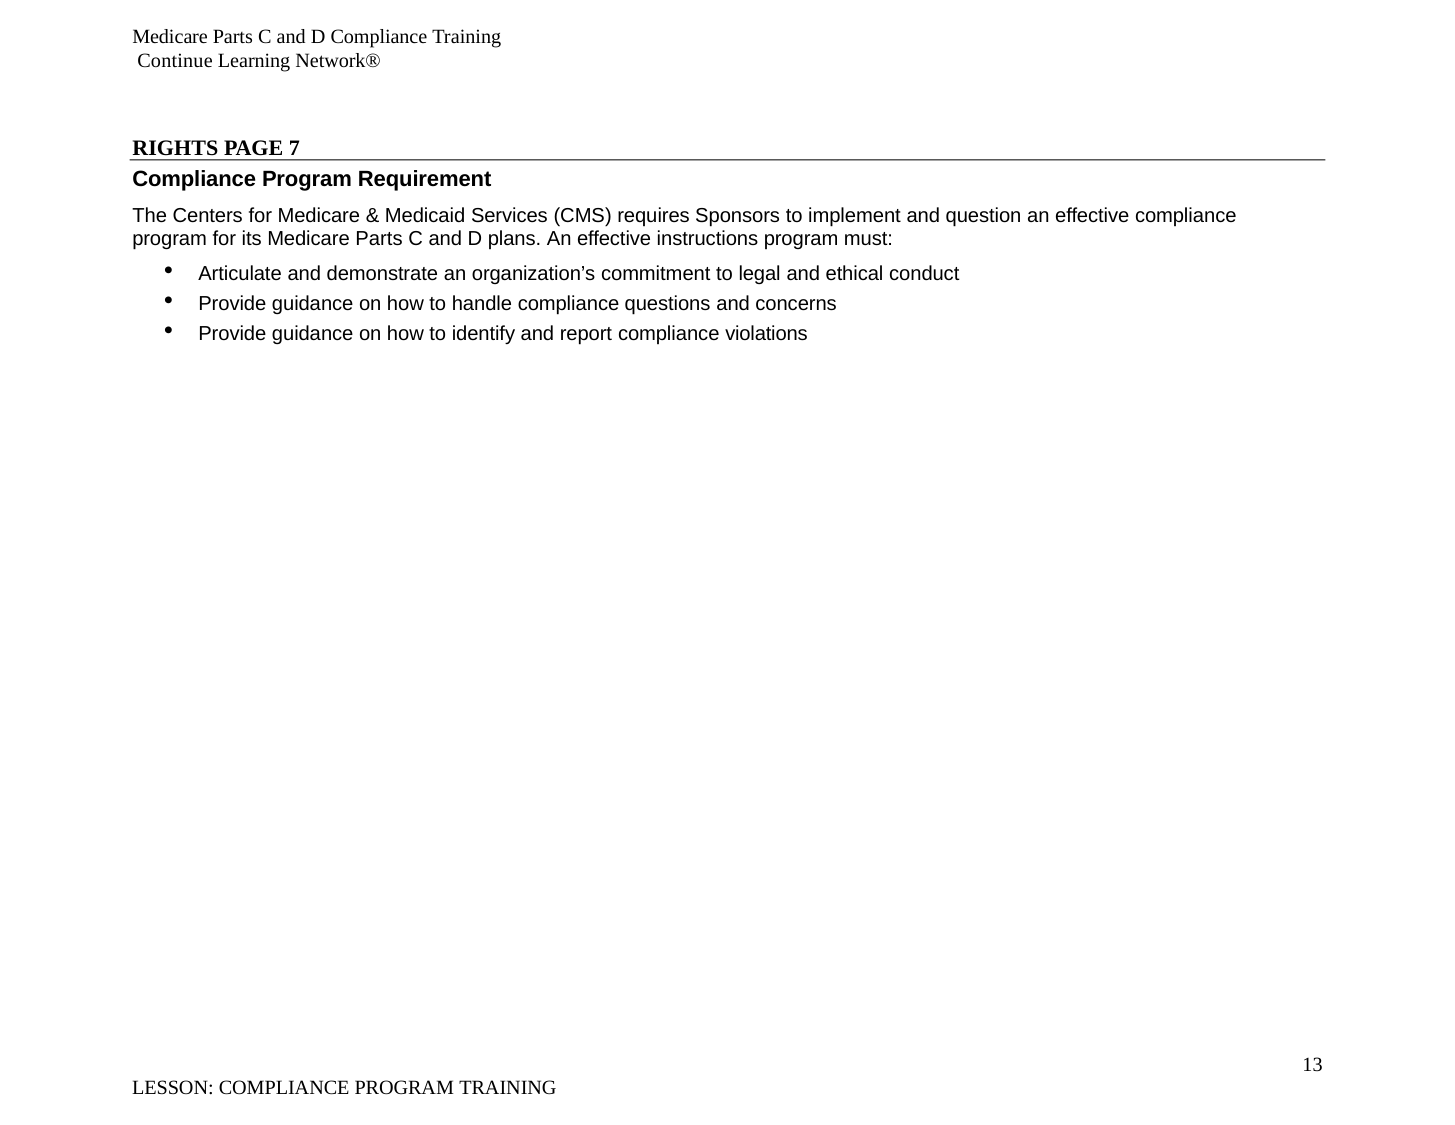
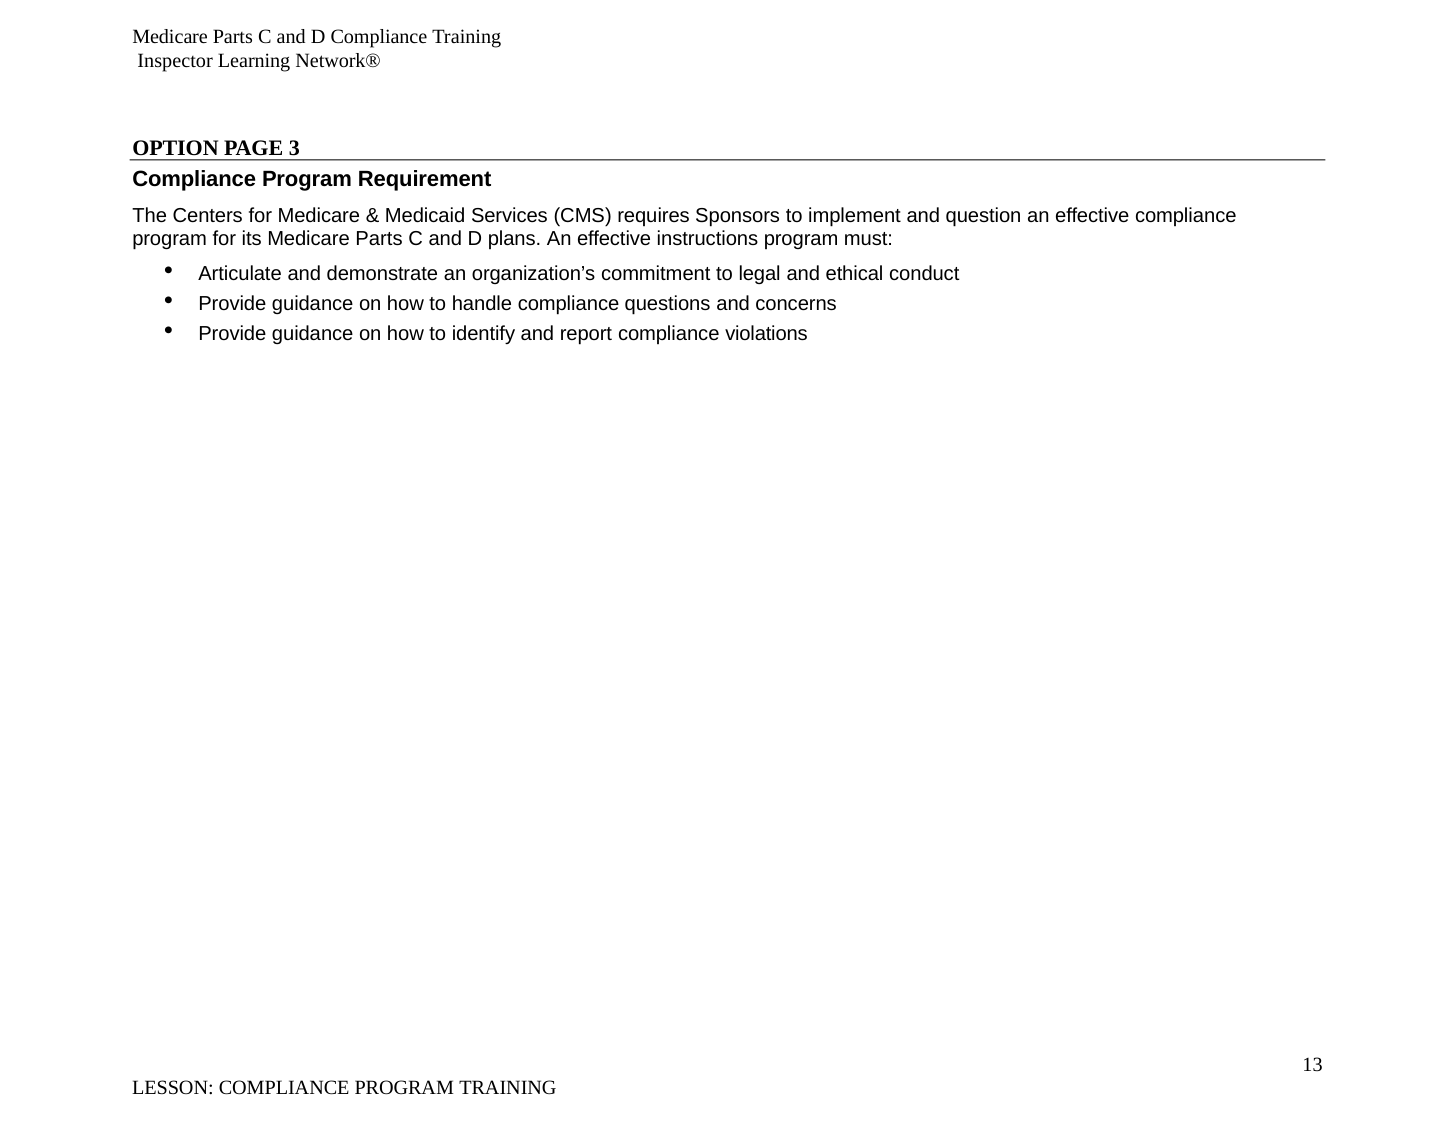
Continue: Continue -> Inspector (175, 61)
RIGHTS: RIGHTS -> OPTION (175, 148)
7: 7 -> 3 (294, 148)
